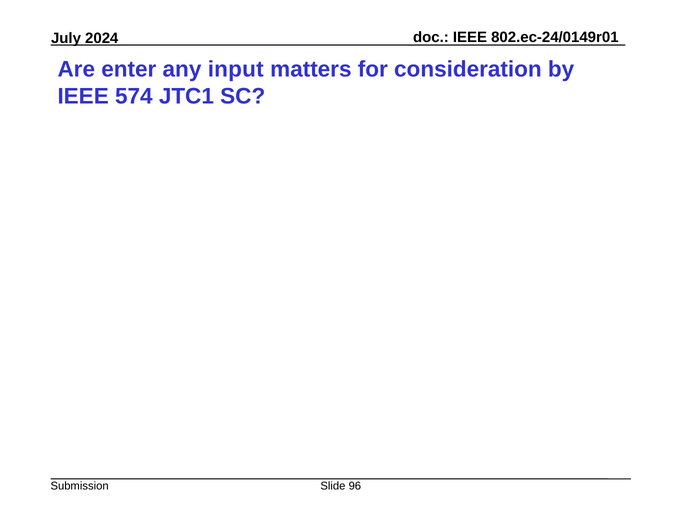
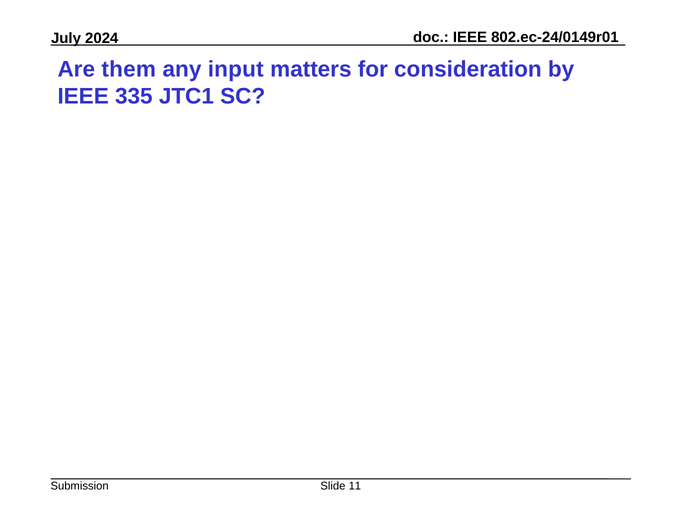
enter: enter -> them (129, 69)
574: 574 -> 335 (134, 96)
96: 96 -> 11 (355, 486)
